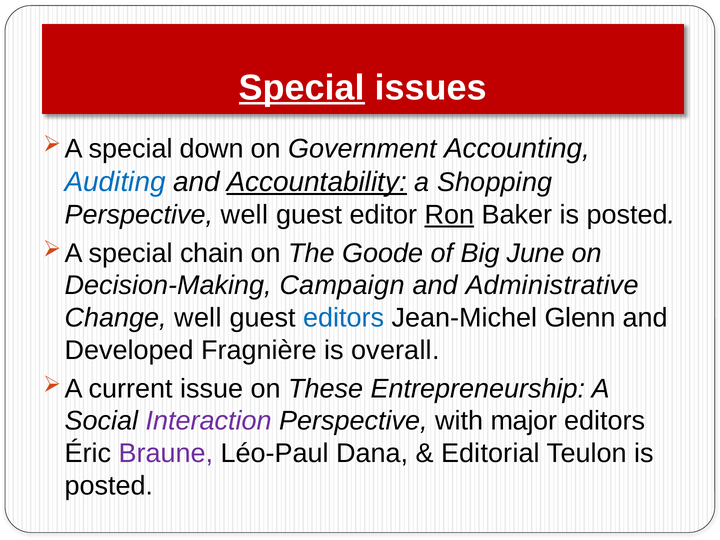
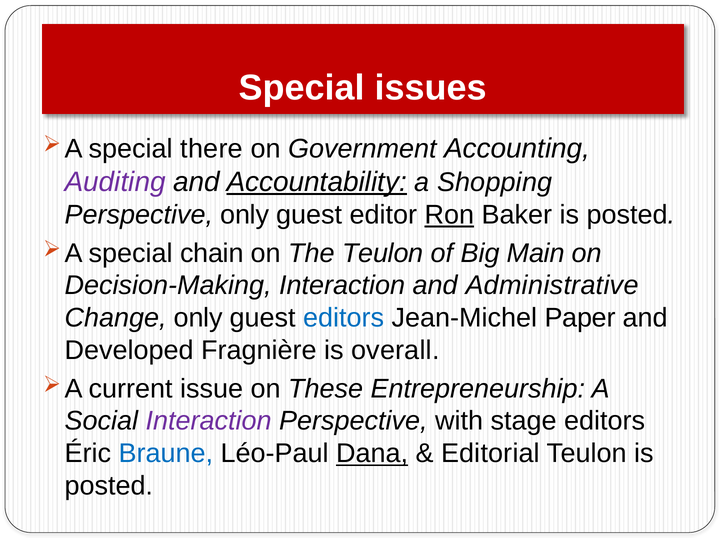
Special underline: present -> none (302, 88)
down: down -> there (212, 149)
Auditing colour: blue -> purple (115, 182)
Perspective well: well -> only (245, 215)
The Goode: Goode -> Teulon (383, 253)
June: June -> Main (536, 253)
Decision‐Making Campaign: Campaign -> Interaction (342, 286)
Change well: well -> only (198, 318)
Glenn: Glenn -> Paper (580, 318)
major: major -> stage (524, 421)
Braune colour: purple -> blue (166, 454)
Dana underline: none -> present (372, 454)
